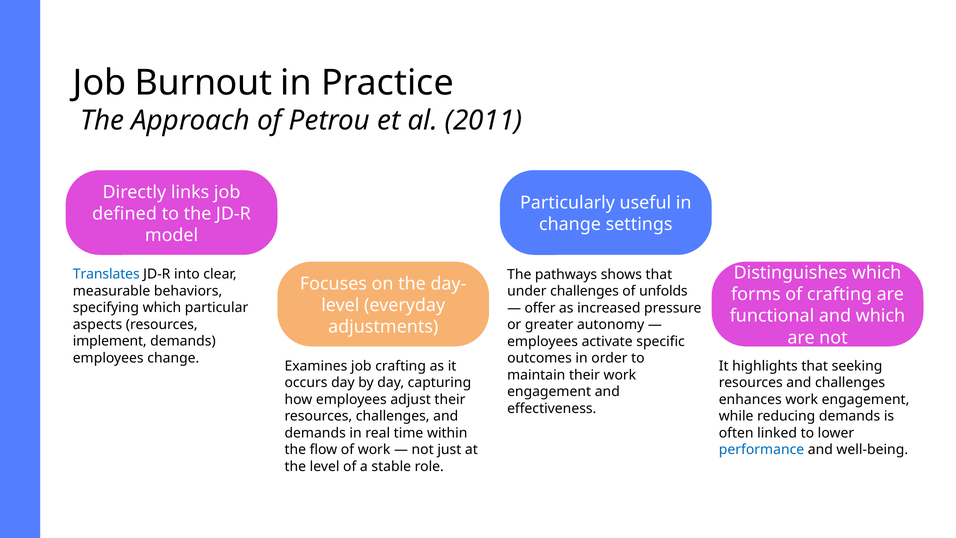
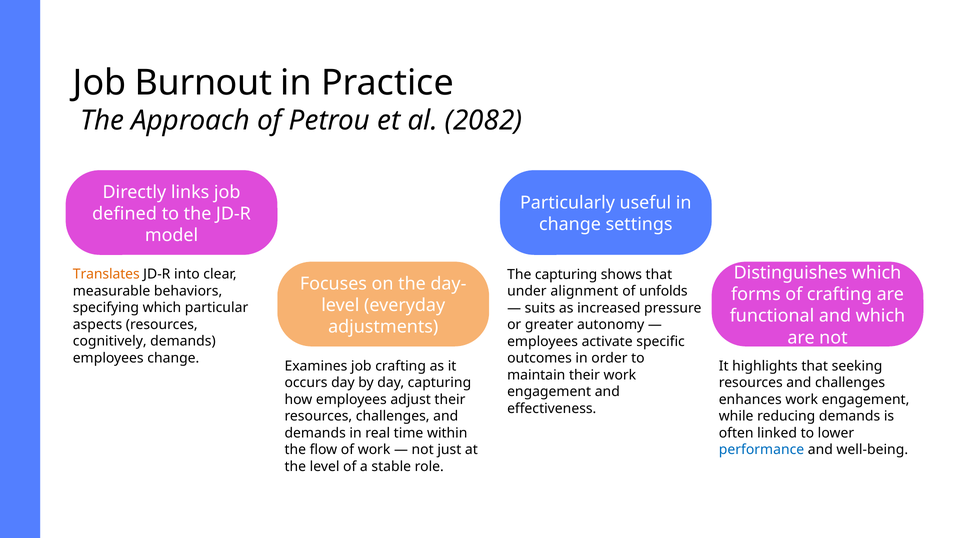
2011: 2011 -> 2082 (484, 121)
Translates colour: blue -> orange (106, 274)
The pathways: pathways -> capturing (566, 274)
under challenges: challenges -> alignment (584, 291)
offer: offer -> suits (540, 308)
implement: implement -> cognitively (110, 341)
